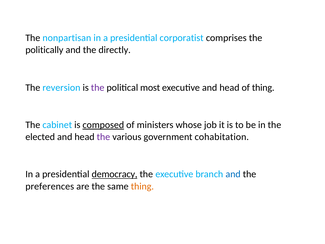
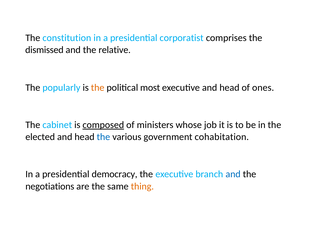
nonpartisan: nonpartisan -> constitution (67, 38)
politically: politically -> dismissed (44, 50)
directly: directly -> relative (115, 50)
reversion: reversion -> popularly (61, 88)
the colour: purple -> orange (98, 88)
of thing: thing -> ones (263, 88)
the colour: purple -> blue (103, 137)
democracy underline: present -> none (115, 174)
preferences: preferences -> negotiations (50, 186)
